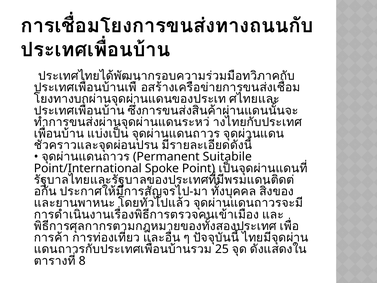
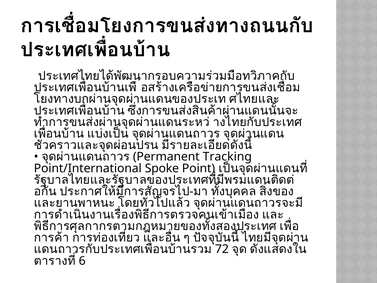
Suitabile: Suitabile -> Tracking (227, 157)
25: 25 -> 72 (222, 249)
8: 8 -> 6 (82, 261)
